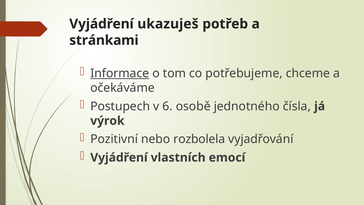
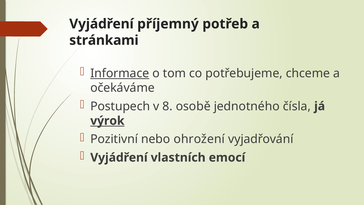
ukazuješ: ukazuješ -> příjemný (168, 24)
6: 6 -> 8 (168, 106)
výrok underline: none -> present (107, 121)
rozbolela: rozbolela -> ohrožení (199, 139)
